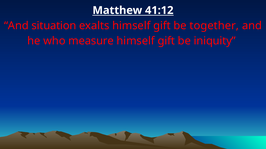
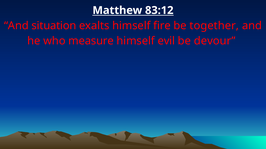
41:12: 41:12 -> 83:12 (159, 10)
exalts himself gift: gift -> fire (162, 26)
gift: gift -> evil (166, 41)
iniquity: iniquity -> devour (215, 41)
